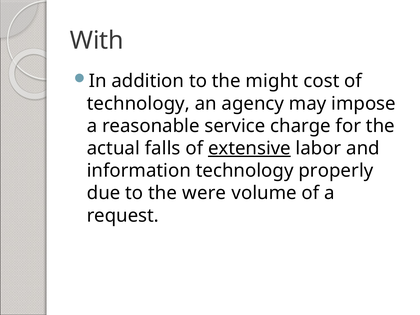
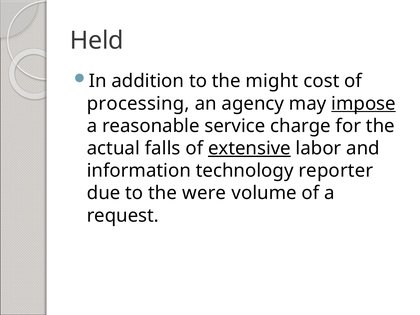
With: With -> Held (97, 41)
technology: technology -> processing (138, 104)
impose underline: none -> present (364, 104)
properly: properly -> reporter (336, 171)
